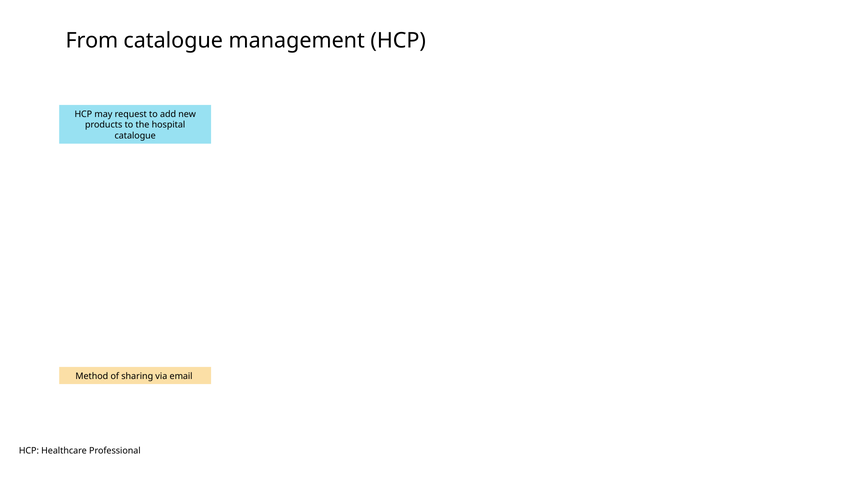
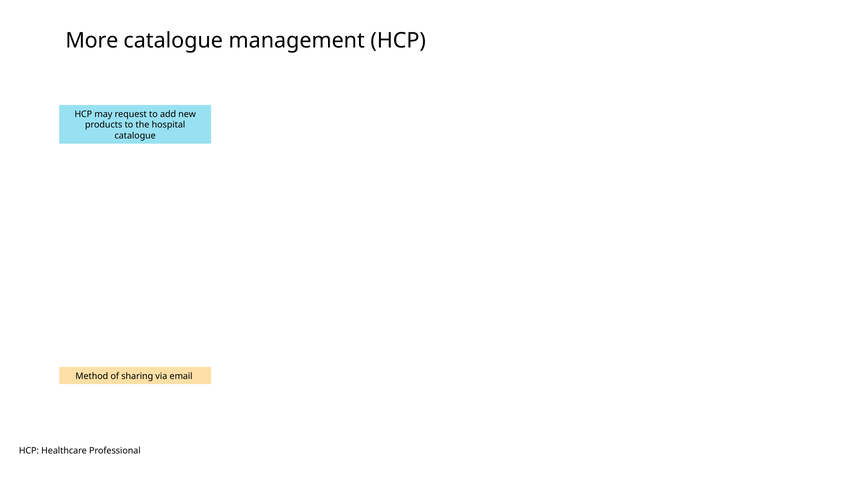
From: From -> More (92, 41)
